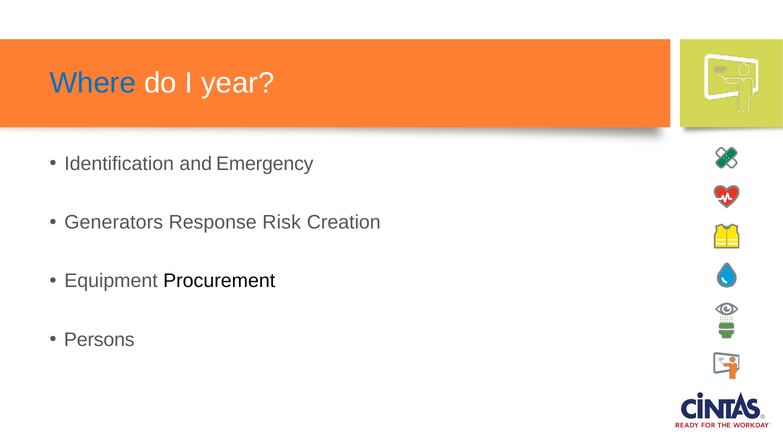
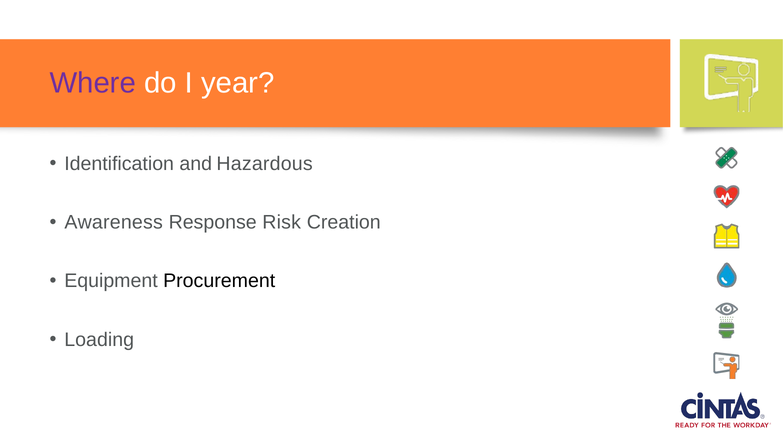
Where colour: blue -> purple (93, 83)
Emergency: Emergency -> Hazardous (265, 163)
Generators: Generators -> Awareness (114, 222)
Persons: Persons -> Loading (99, 339)
